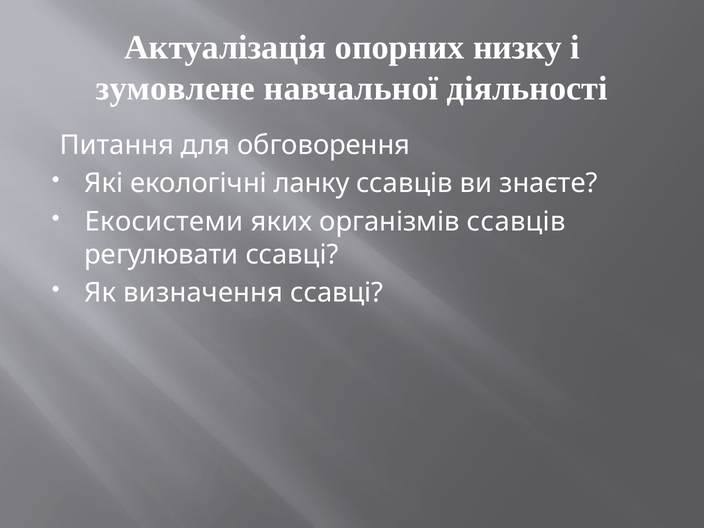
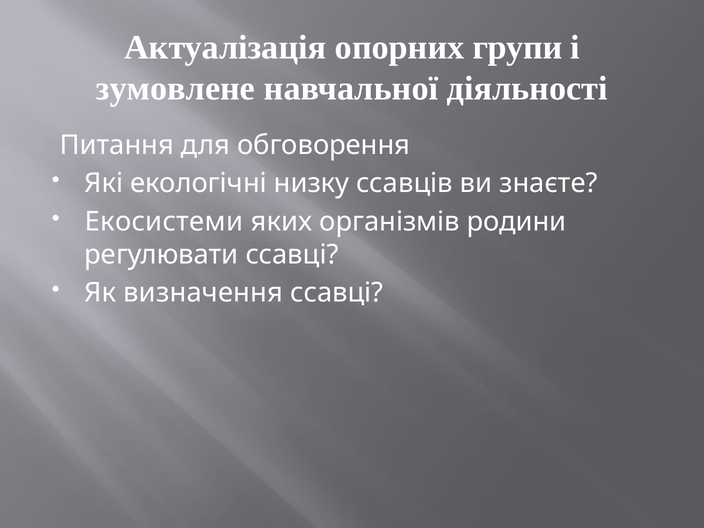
низку: низку -> групи (517, 48)
ланку: ланку -> низку (312, 183)
організмів ссавців: ссавців -> родини (517, 222)
